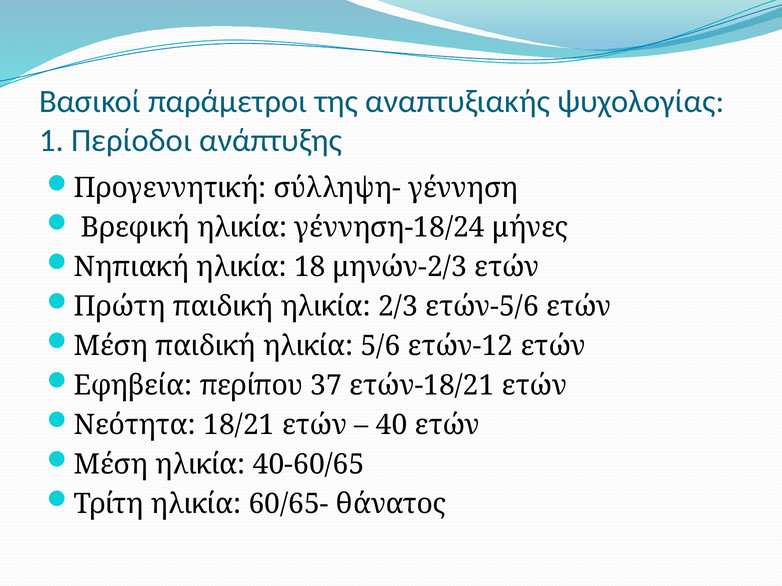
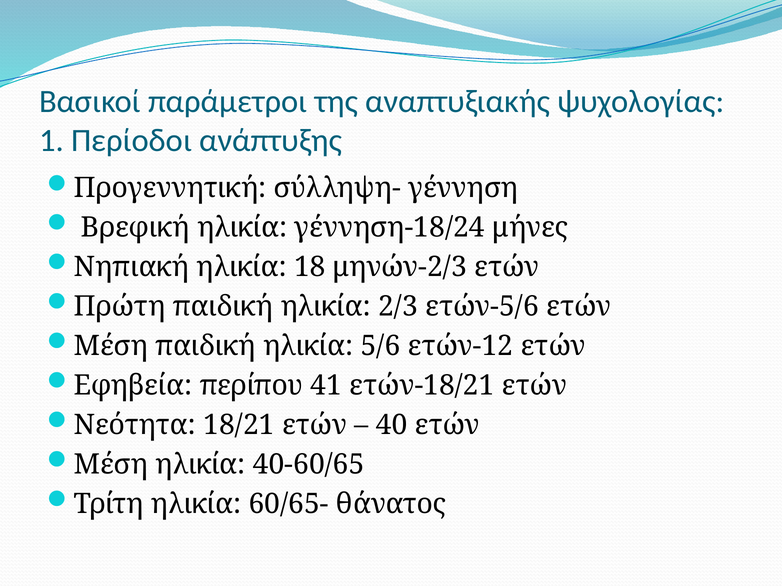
37: 37 -> 41 (326, 386)
